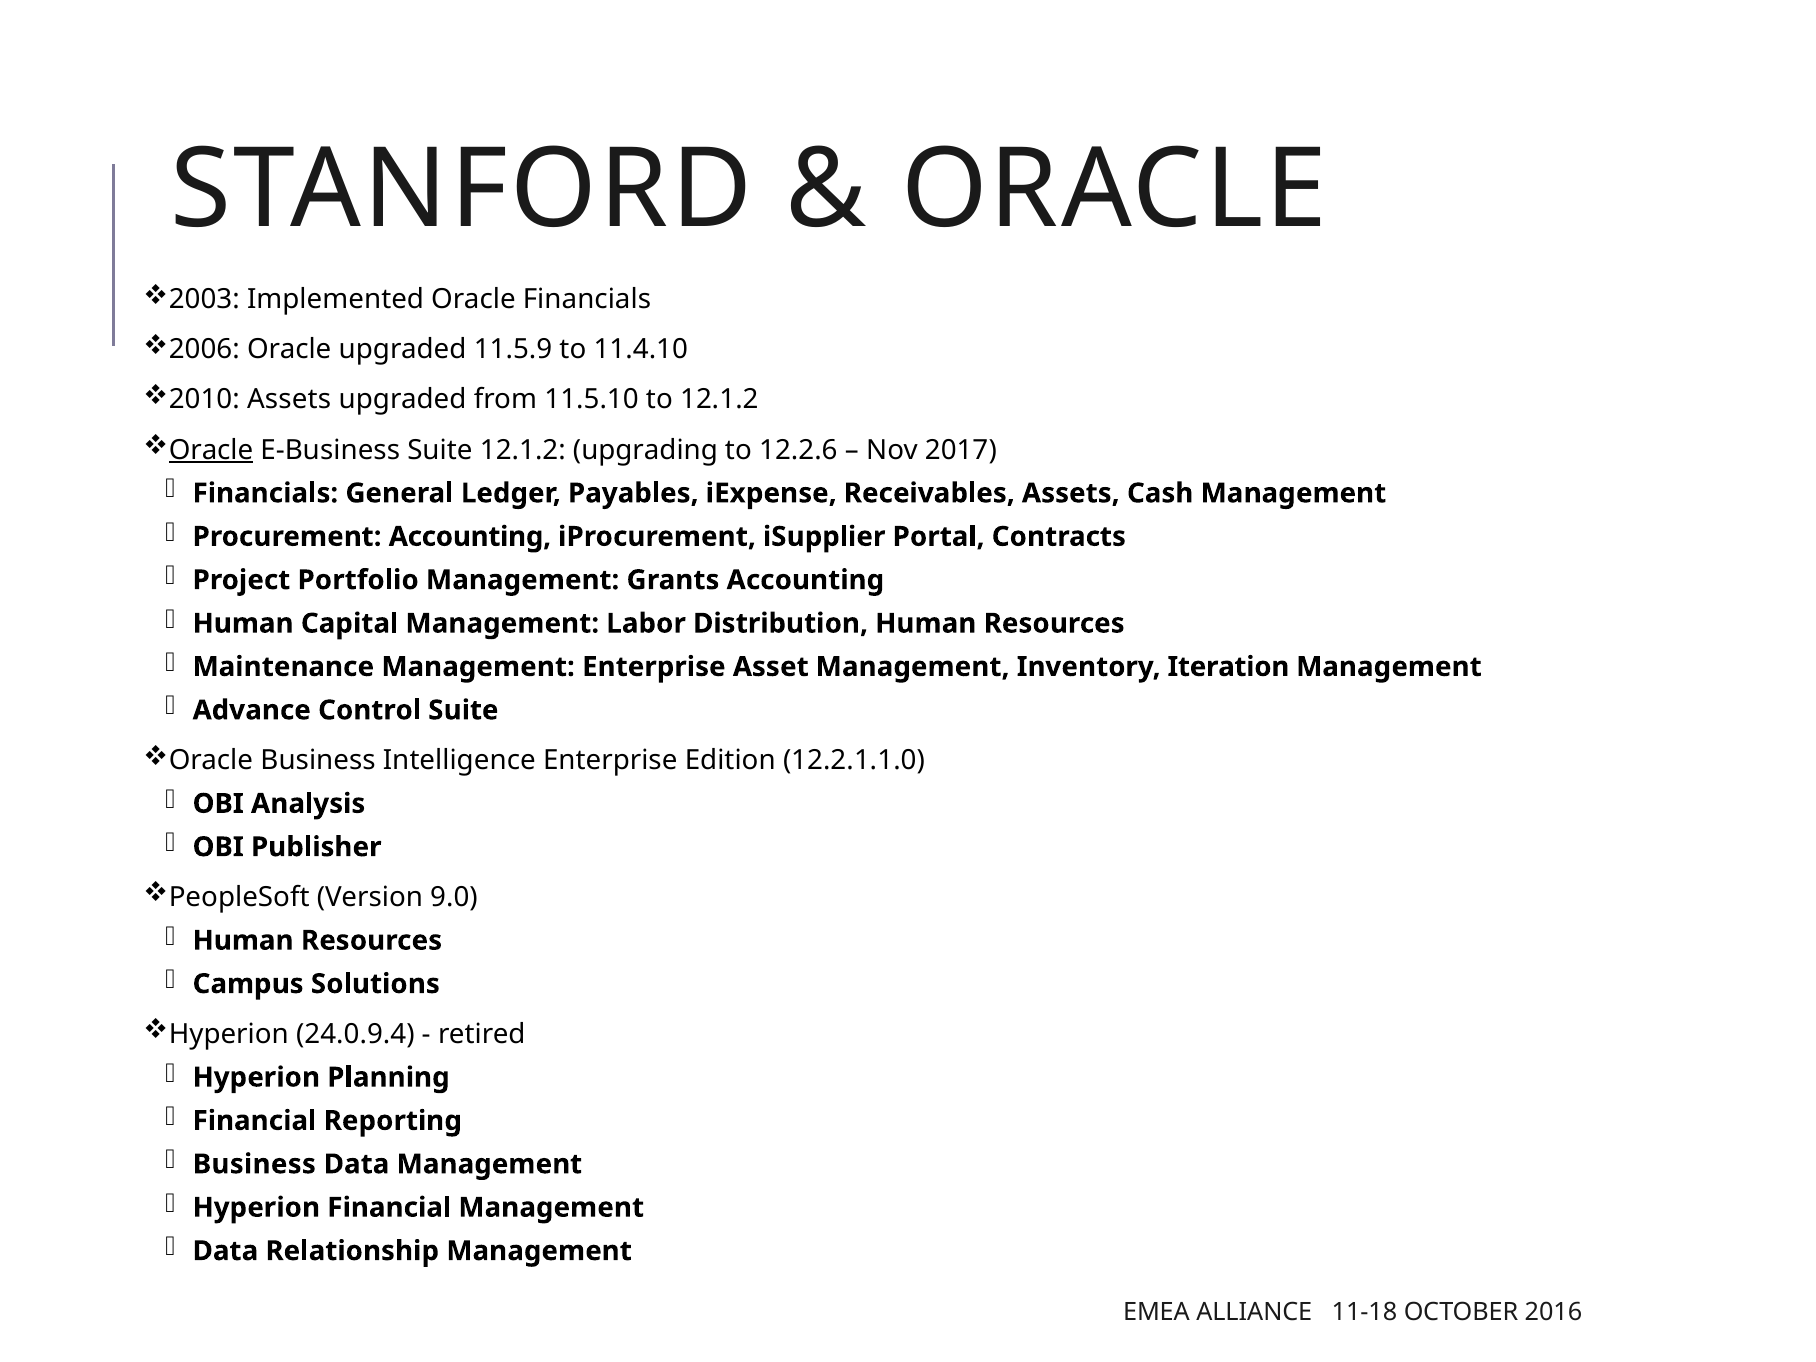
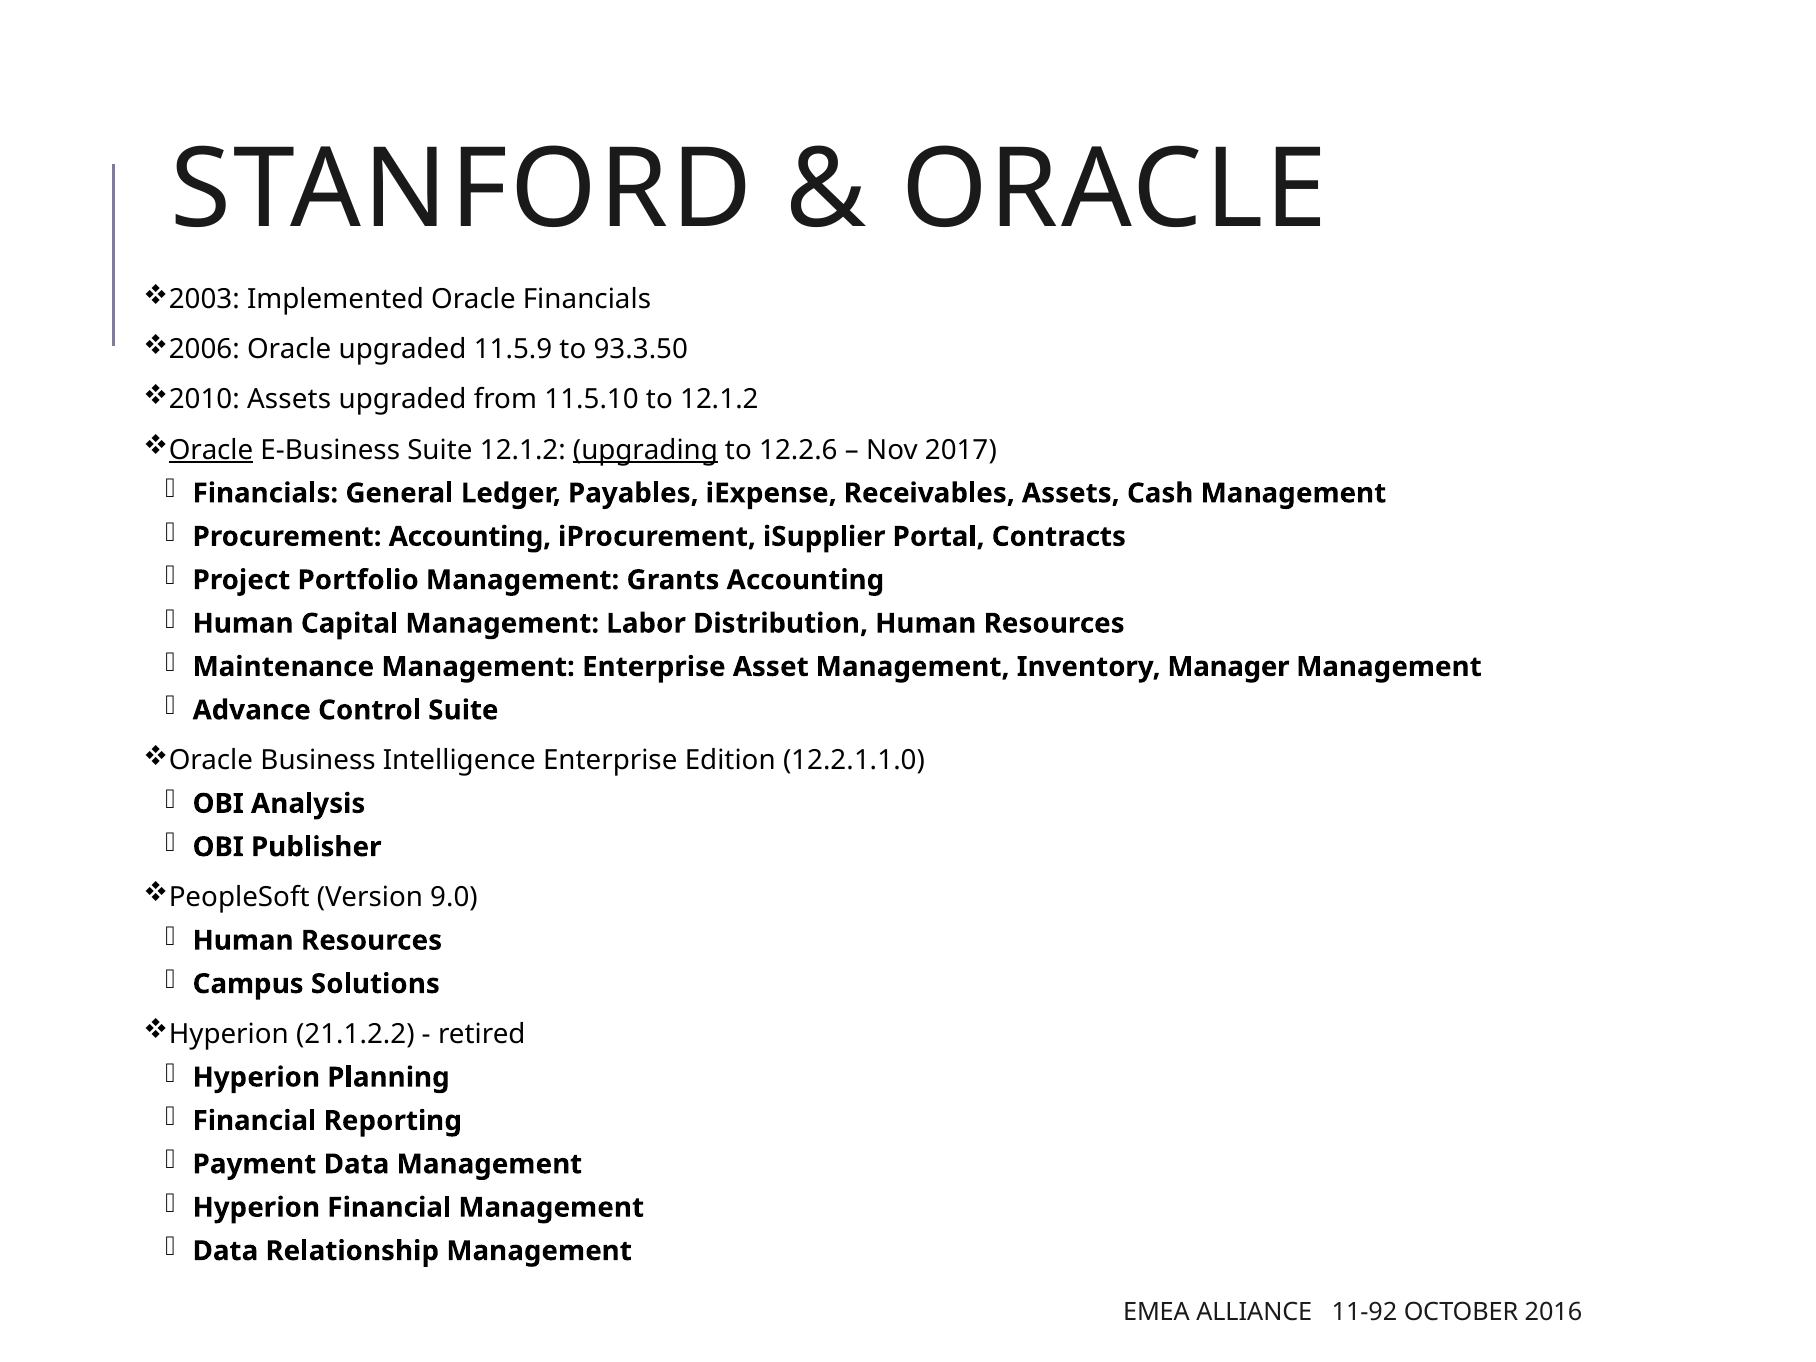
11.4.10: 11.4.10 -> 93.3.50 (641, 350)
upgrading underline: none -> present (645, 450)
Iteration: Iteration -> Manager (1228, 667)
24.0.9.4: 24.0.9.4 -> 21.1.2.2 (355, 1034)
Business: Business -> Payment (254, 1164)
11-18: 11-18 -> 11-92 (1364, 1312)
